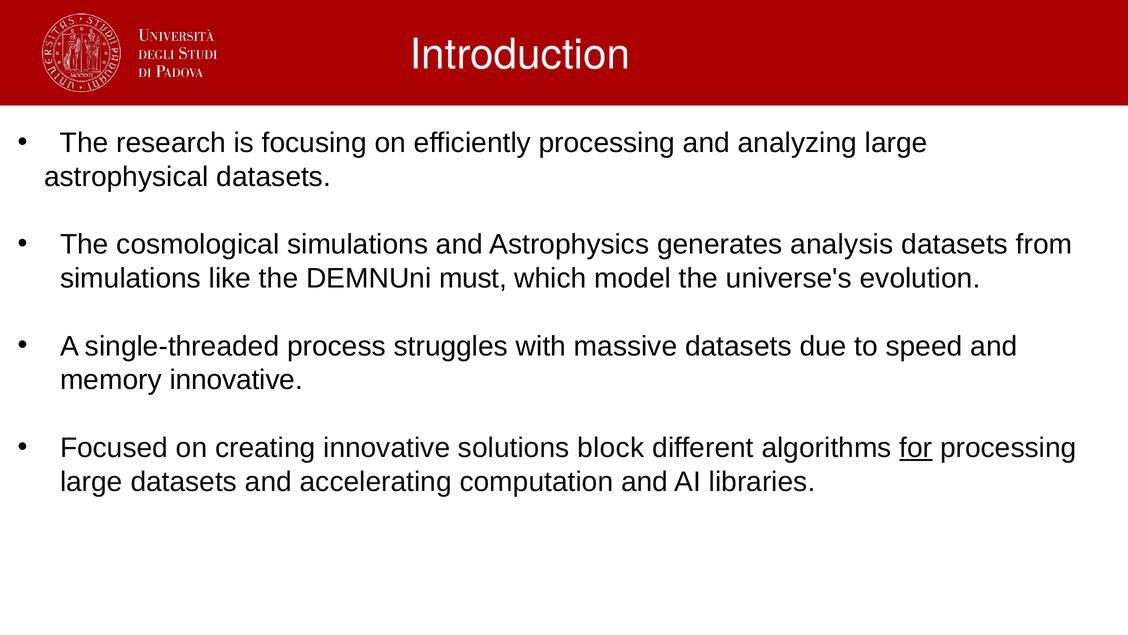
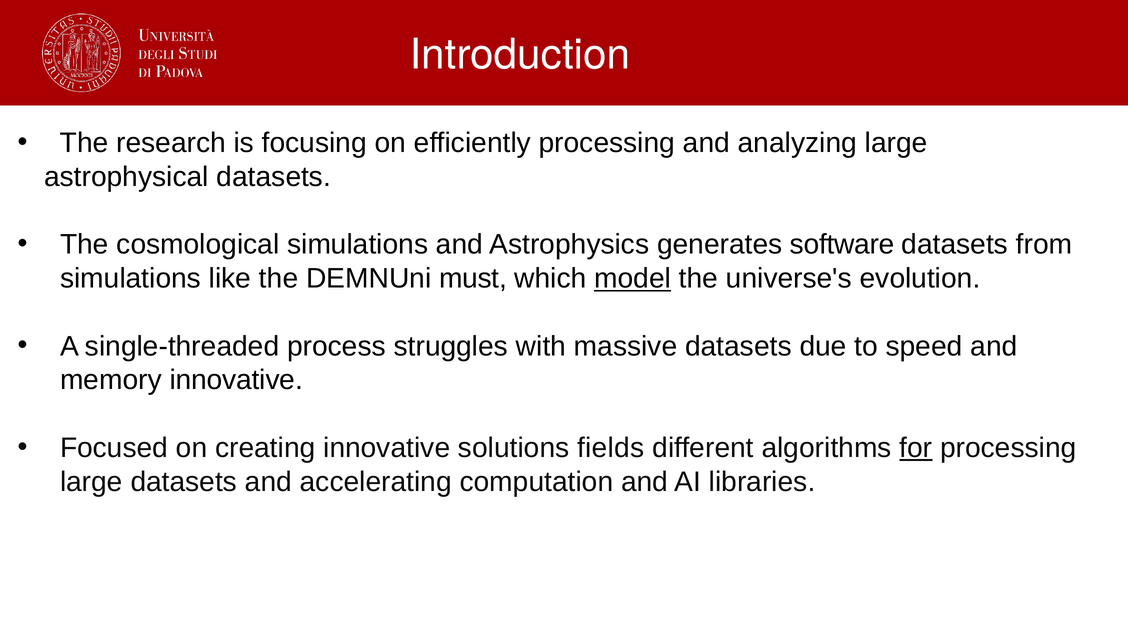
analysis: analysis -> software (842, 244)
model underline: none -> present (633, 278)
block: block -> fields (611, 447)
